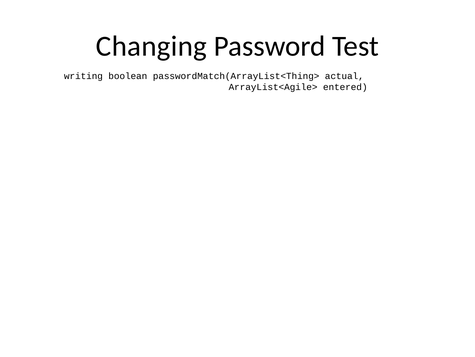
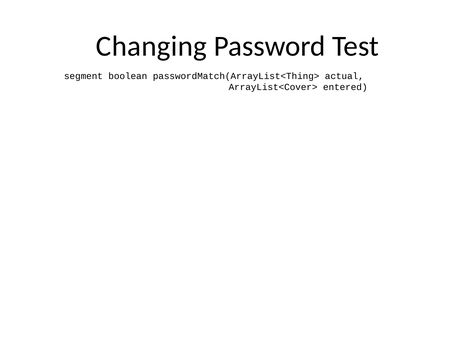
writing: writing -> segment (83, 76)
ArrayList<Agile>: ArrayList<Agile> -> ArrayList<Cover> (273, 87)
